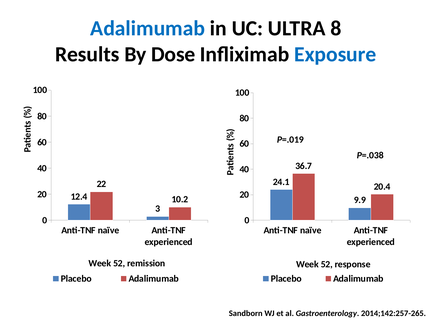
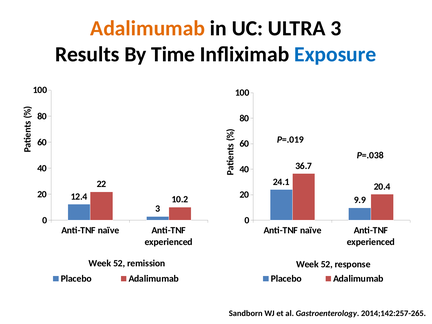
Adalimumab colour: blue -> orange (148, 29)
ULTRA 8: 8 -> 3 (336, 29)
Dose: Dose -> Time (173, 54)
